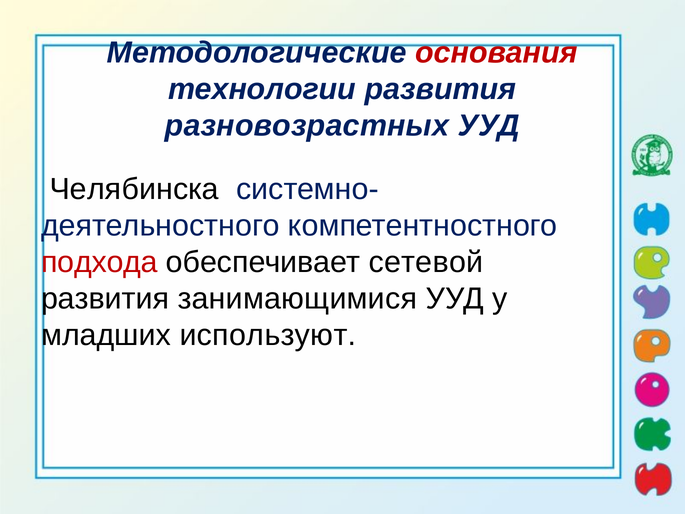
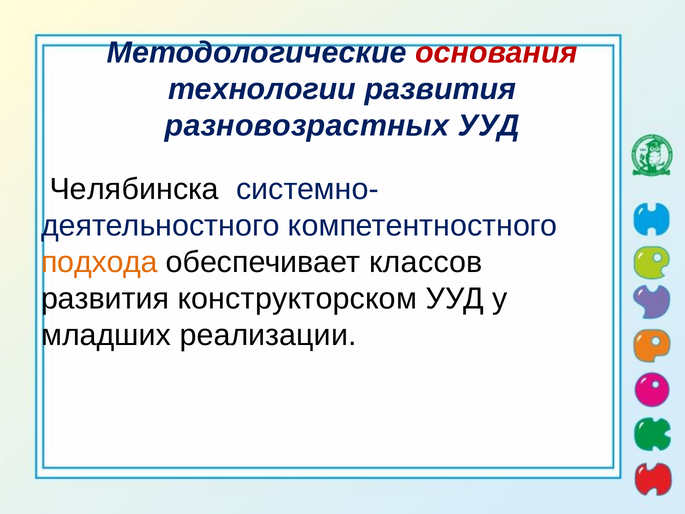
подхода colour: red -> orange (99, 262)
сетевой: сетевой -> классов (426, 262)
занимающимися: занимающимися -> конструкторском (297, 299)
используют: используют -> реализации (268, 335)
